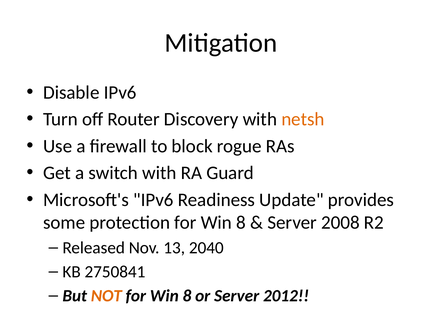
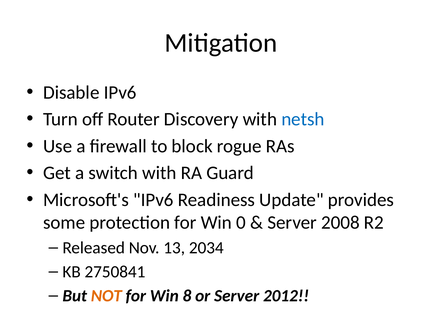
netsh colour: orange -> blue (303, 119)
protection for Win 8: 8 -> 0 (241, 222)
2040: 2040 -> 2034 (206, 247)
